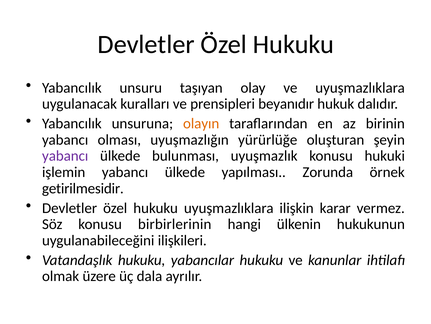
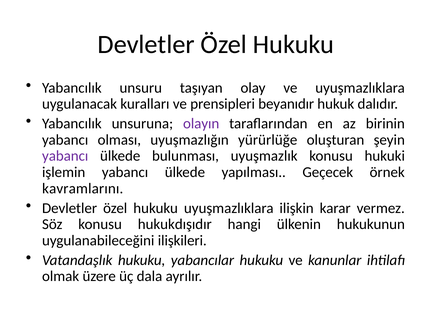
olayın colour: orange -> purple (201, 123)
Zorunda: Zorunda -> Geçecek (328, 172)
getirilmesidir: getirilmesidir -> kavramlarını (83, 188)
birbirlerinin: birbirlerinin -> hukukdışıdır (175, 224)
